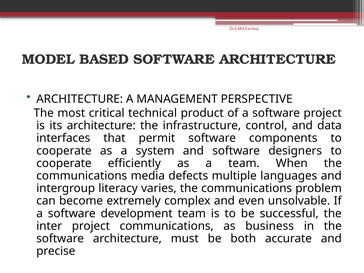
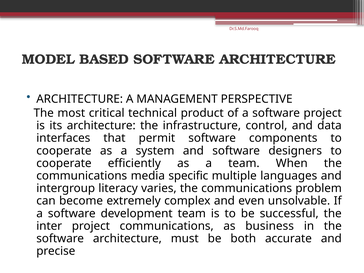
defects: defects -> specific (188, 176)
